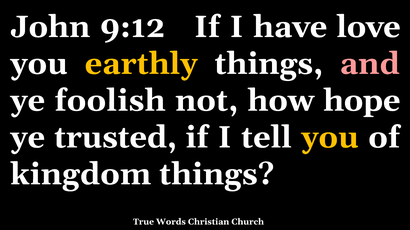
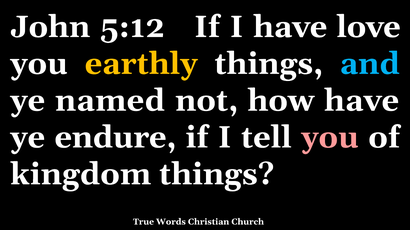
9:12: 9:12 -> 5:12 (132, 27)
and colour: pink -> light blue (370, 64)
foolish: foolish -> named (110, 101)
how hope: hope -> have (362, 101)
trusted: trusted -> endure (115, 138)
you colour: yellow -> pink (330, 138)
